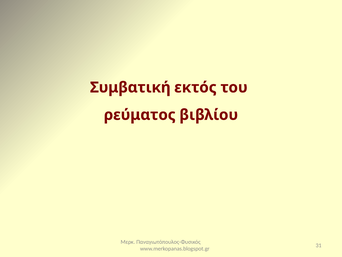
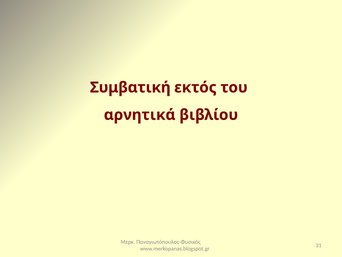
ρεύματος: ρεύματος -> αρνητικά (140, 115)
